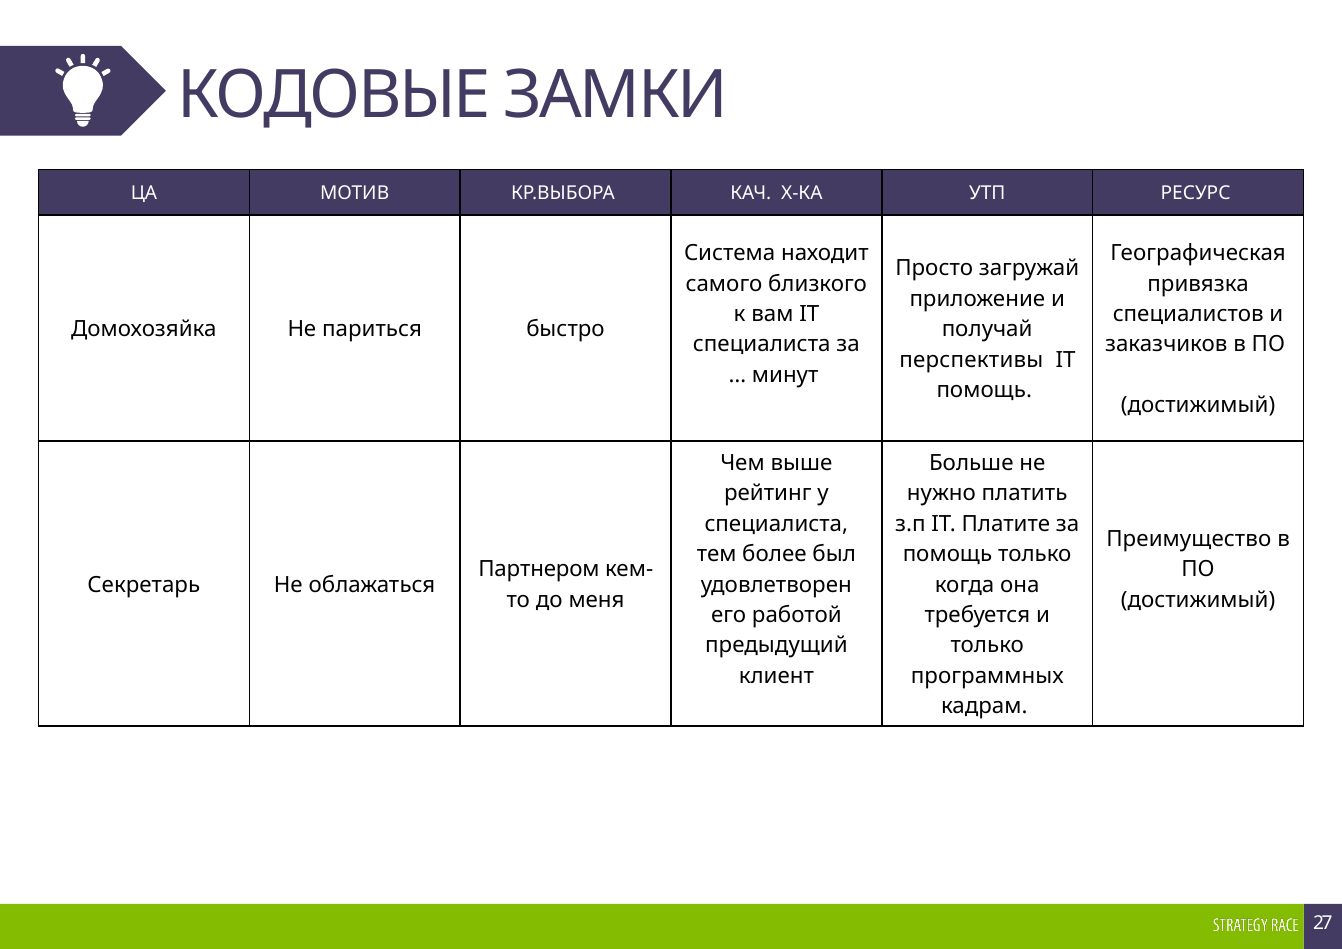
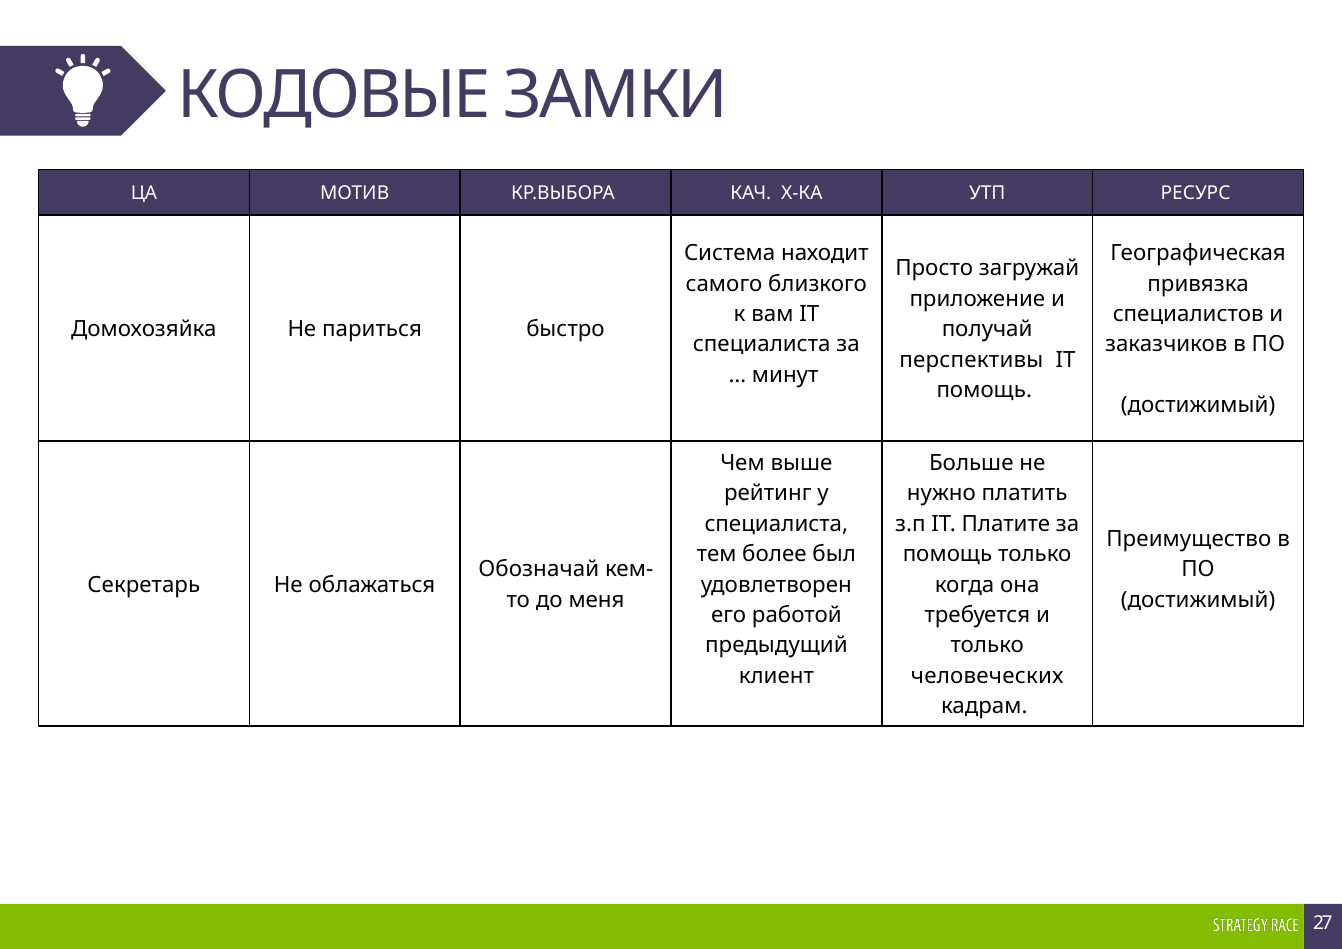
Партнером: Партнером -> Обозначай (539, 570)
программных: программных -> человеческих (987, 676)
